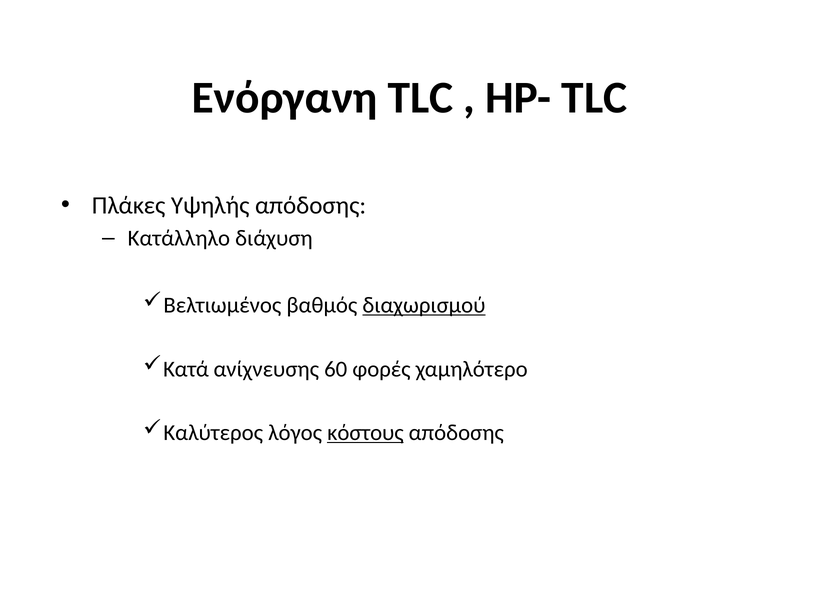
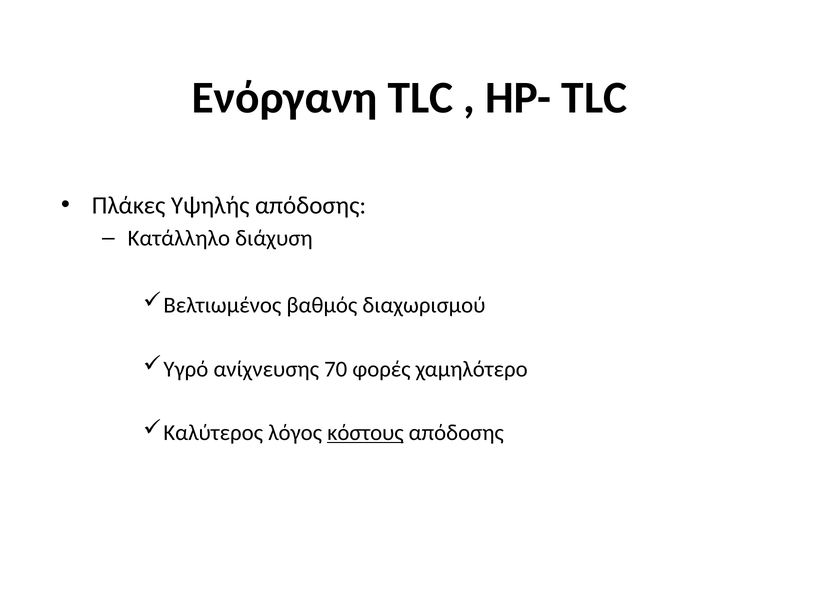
διαχωρισμού underline: present -> none (424, 305)
Κατά: Κατά -> Υγρό (186, 369)
60: 60 -> 70 (336, 369)
